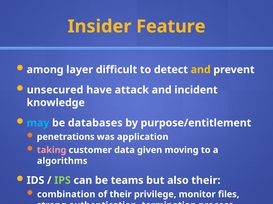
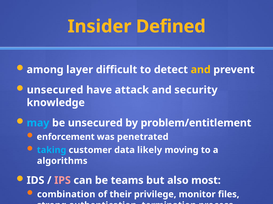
Feature: Feature -> Defined (171, 27)
incident: incident -> security (196, 90)
be databases: databases -> unsecured (95, 123)
purpose/entitlement: purpose/entitlement -> problem/entitlement (196, 123)
penetrations: penetrations -> enforcement (66, 137)
application: application -> penetrated (143, 137)
taking colour: pink -> light blue (52, 151)
given: given -> likely (150, 151)
IPS colour: light green -> pink (62, 181)
also their: their -> most (206, 181)
